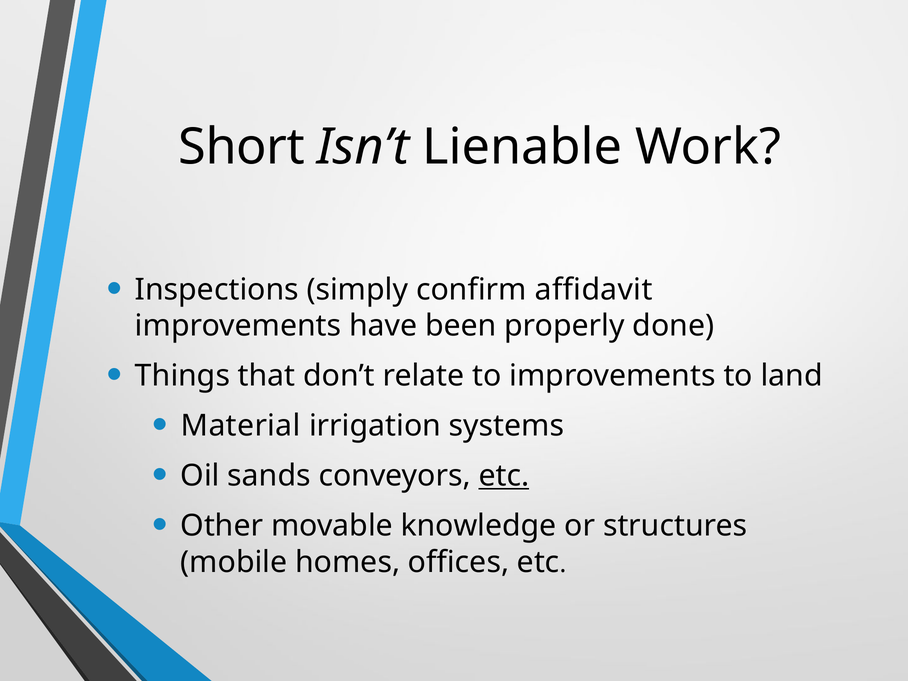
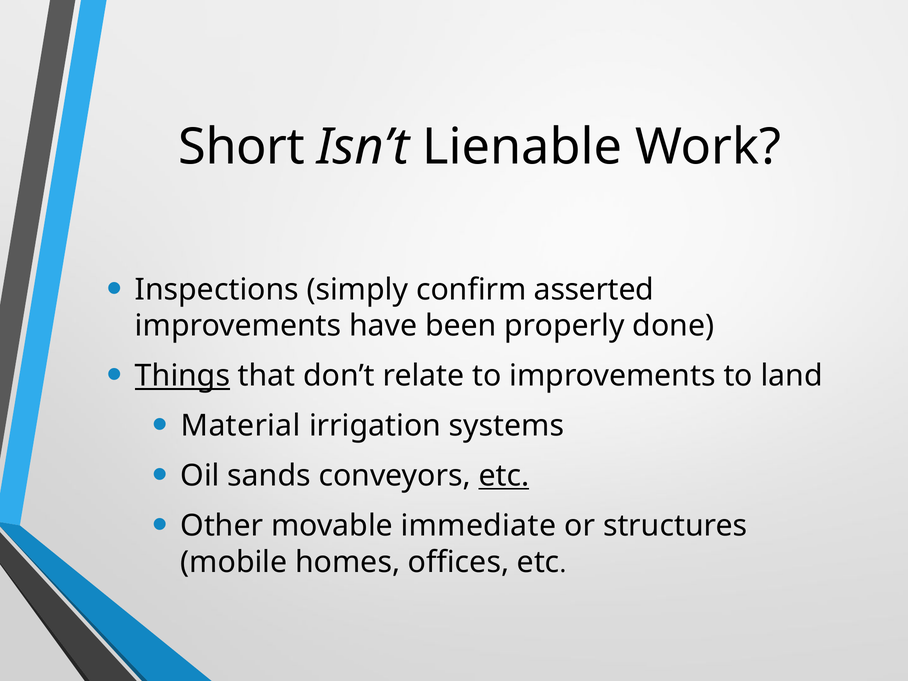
affidavit: affidavit -> asserted (594, 290)
Things underline: none -> present (183, 376)
knowledge: knowledge -> immediate (478, 526)
